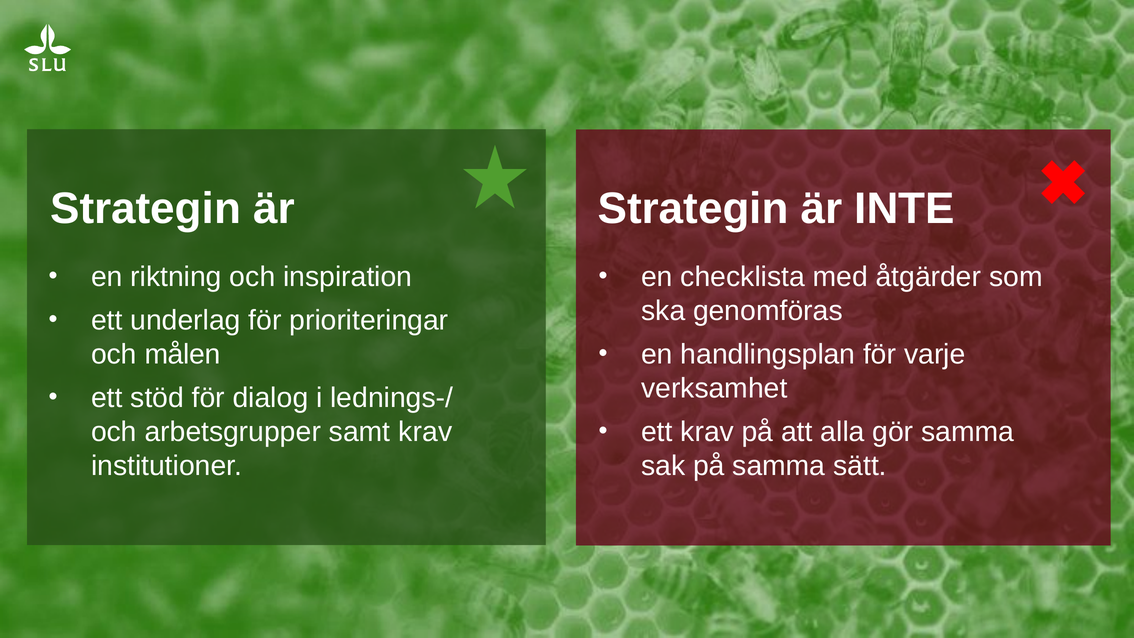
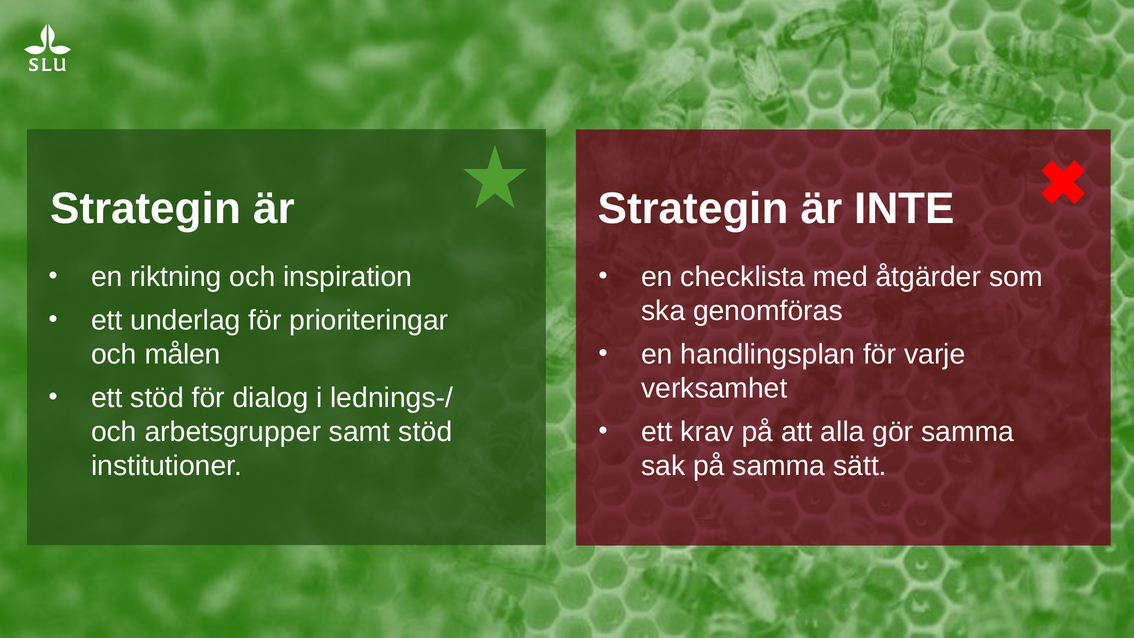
samt krav: krav -> stöd (425, 432)
